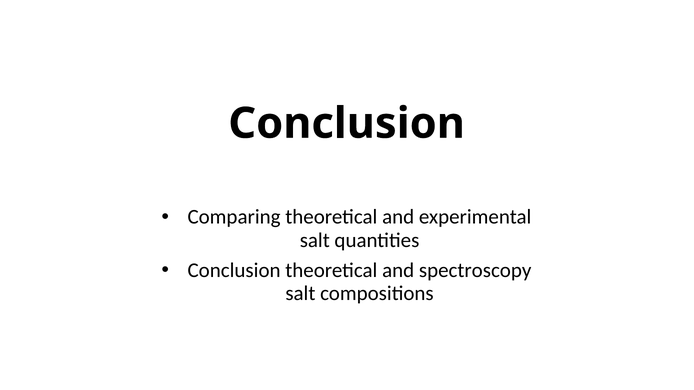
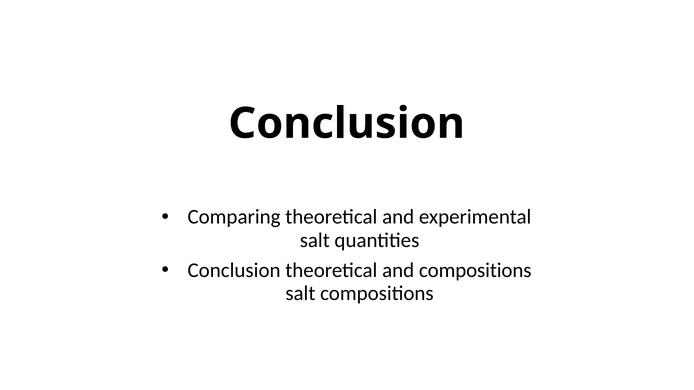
and spectroscopy: spectroscopy -> compositions (475, 271)
